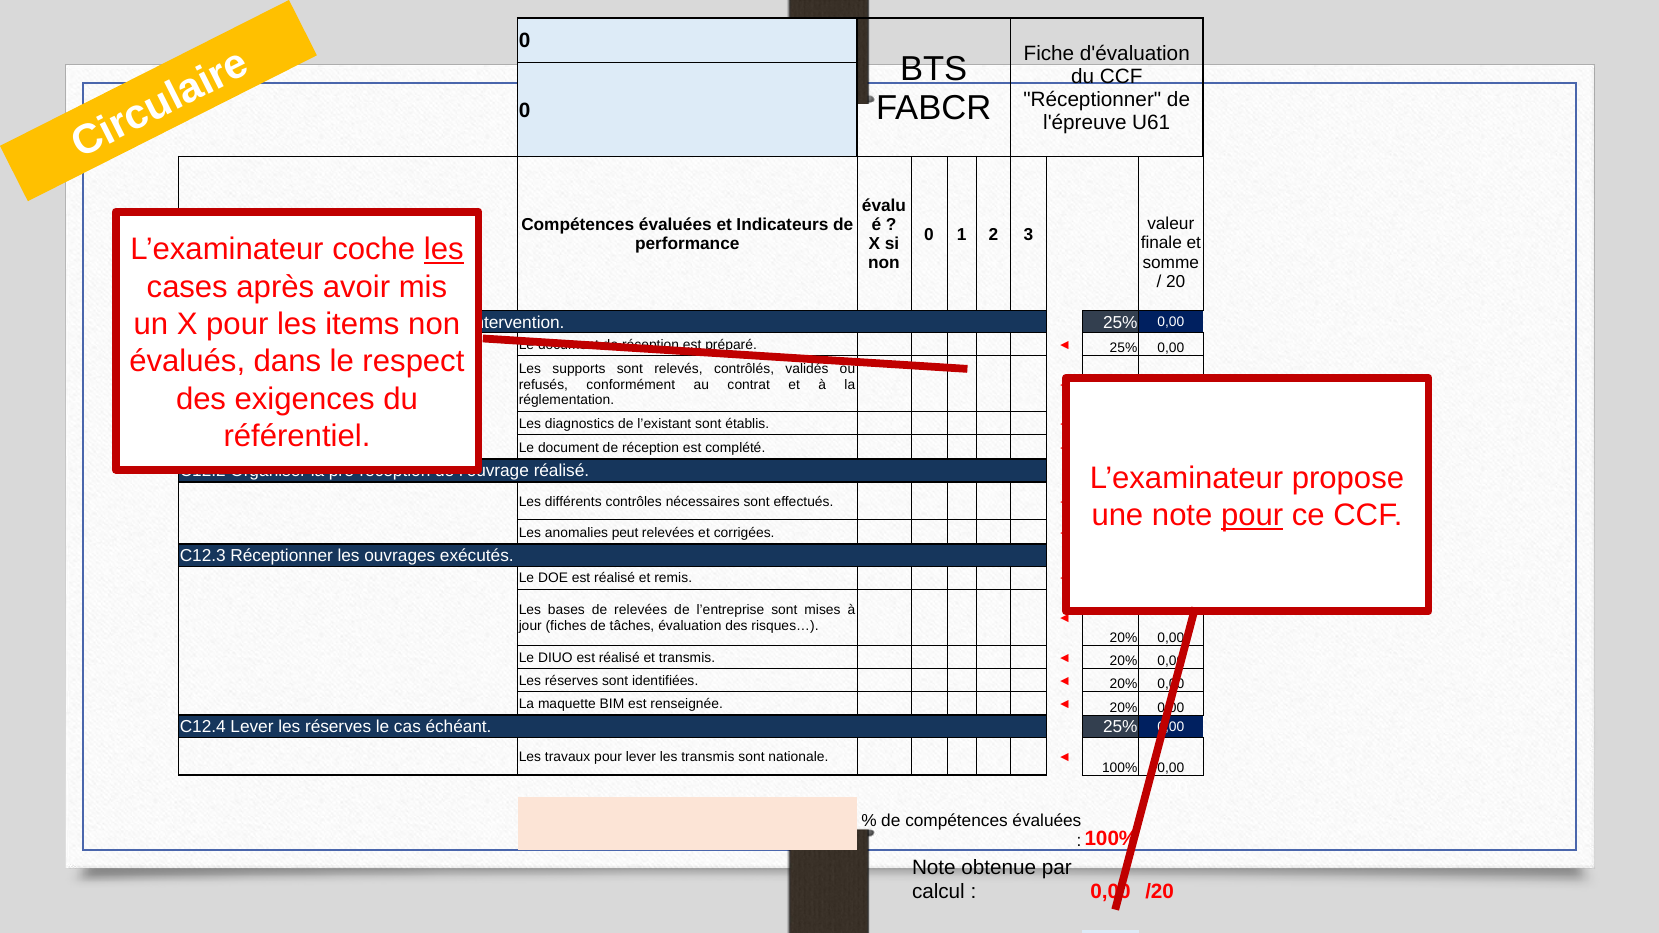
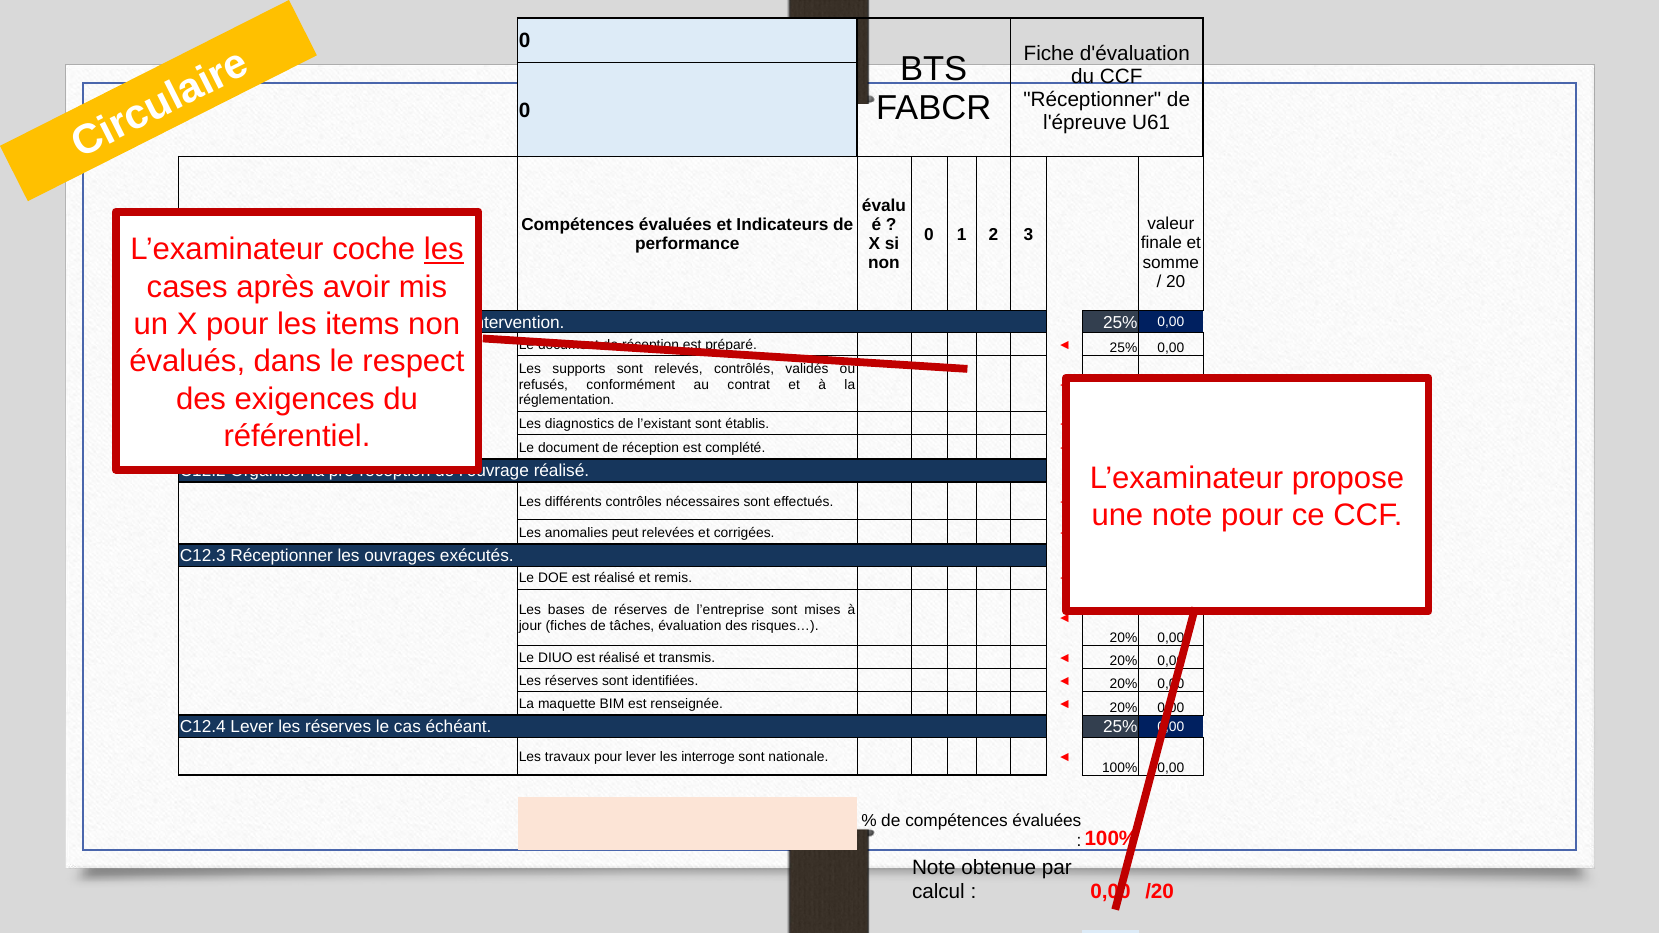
pour underline: present -> none (1252, 515)
de relevées: relevées -> réserves (641, 610)
les transmis: transmis -> interroge (708, 757)
